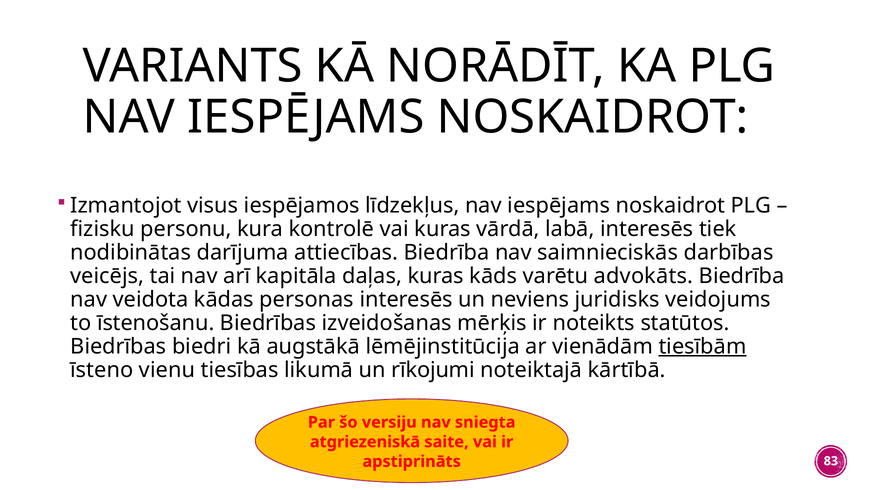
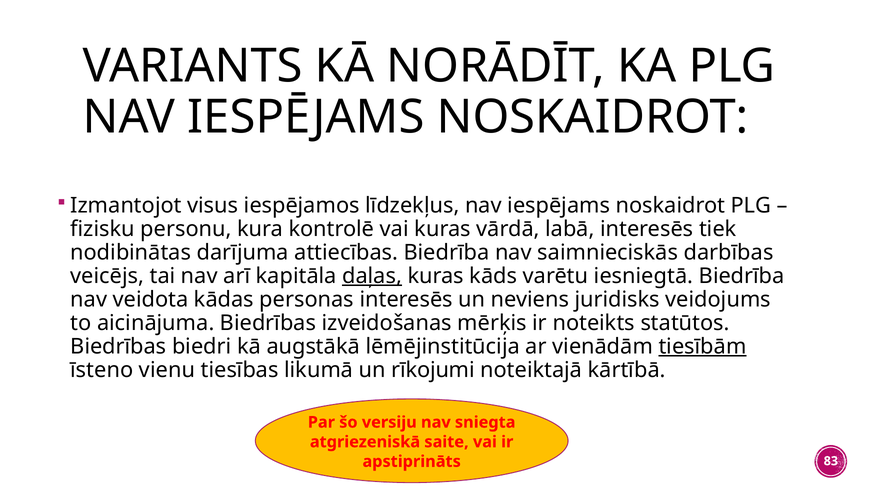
daļas underline: none -> present (372, 276)
advokāts: advokāts -> iesniegtā (644, 276)
īstenošanu: īstenošanu -> aicinājuma (156, 323)
